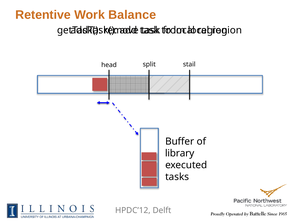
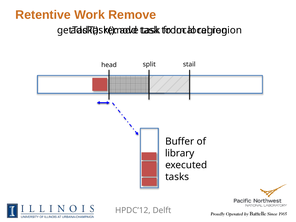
Work Balance: Balance -> Remove (132, 15)
